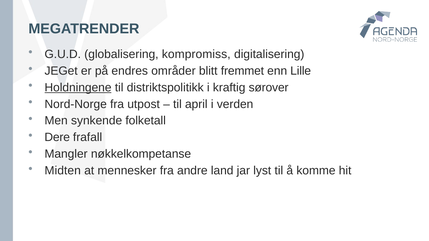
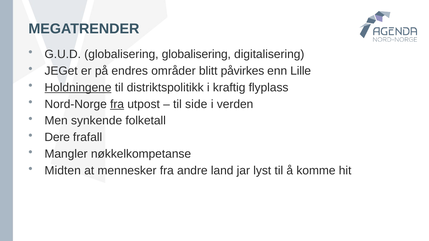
globalisering kompromiss: kompromiss -> globalisering (196, 54)
fremmet: fremmet -> påvirkes (242, 71)
sørover: sørover -> flyplass (269, 88)
fra underline: none -> present (117, 104)
april: april -> side (196, 104)
